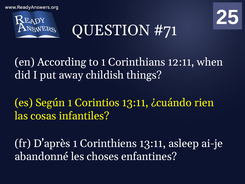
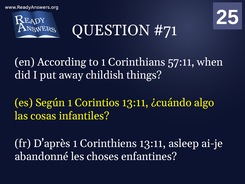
12:11: 12:11 -> 57:11 (181, 62)
rien: rien -> algo (204, 103)
